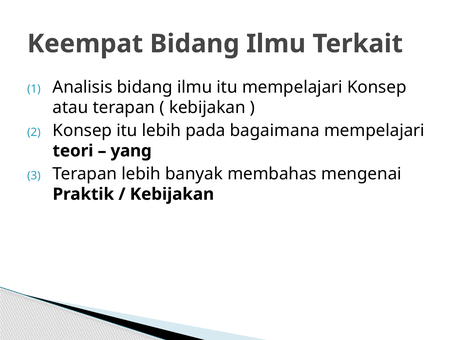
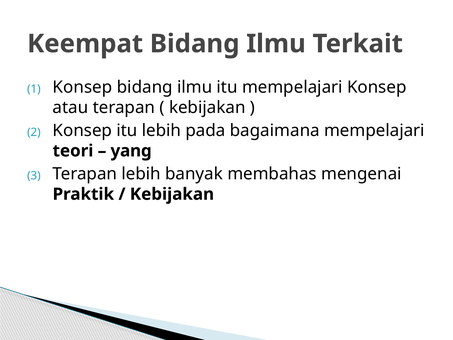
Analisis: Analisis -> Konsep (83, 87)
